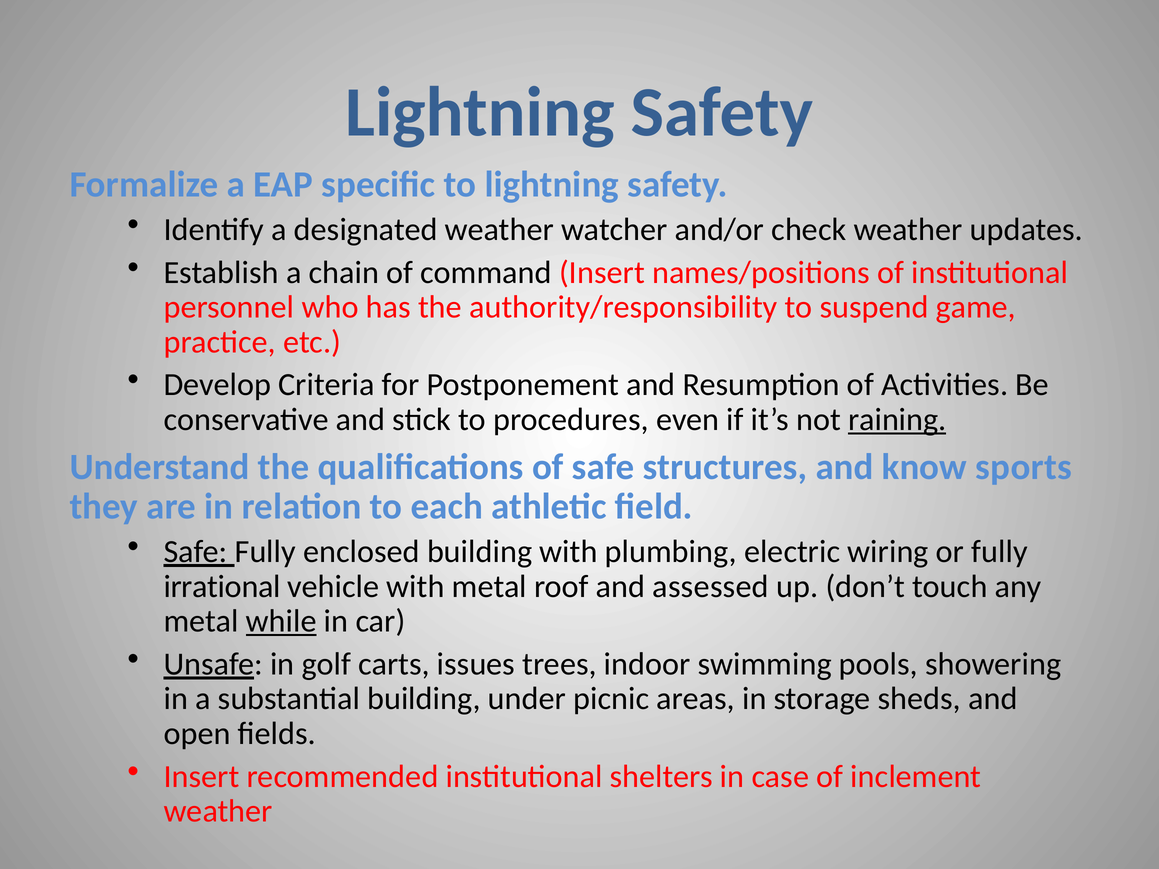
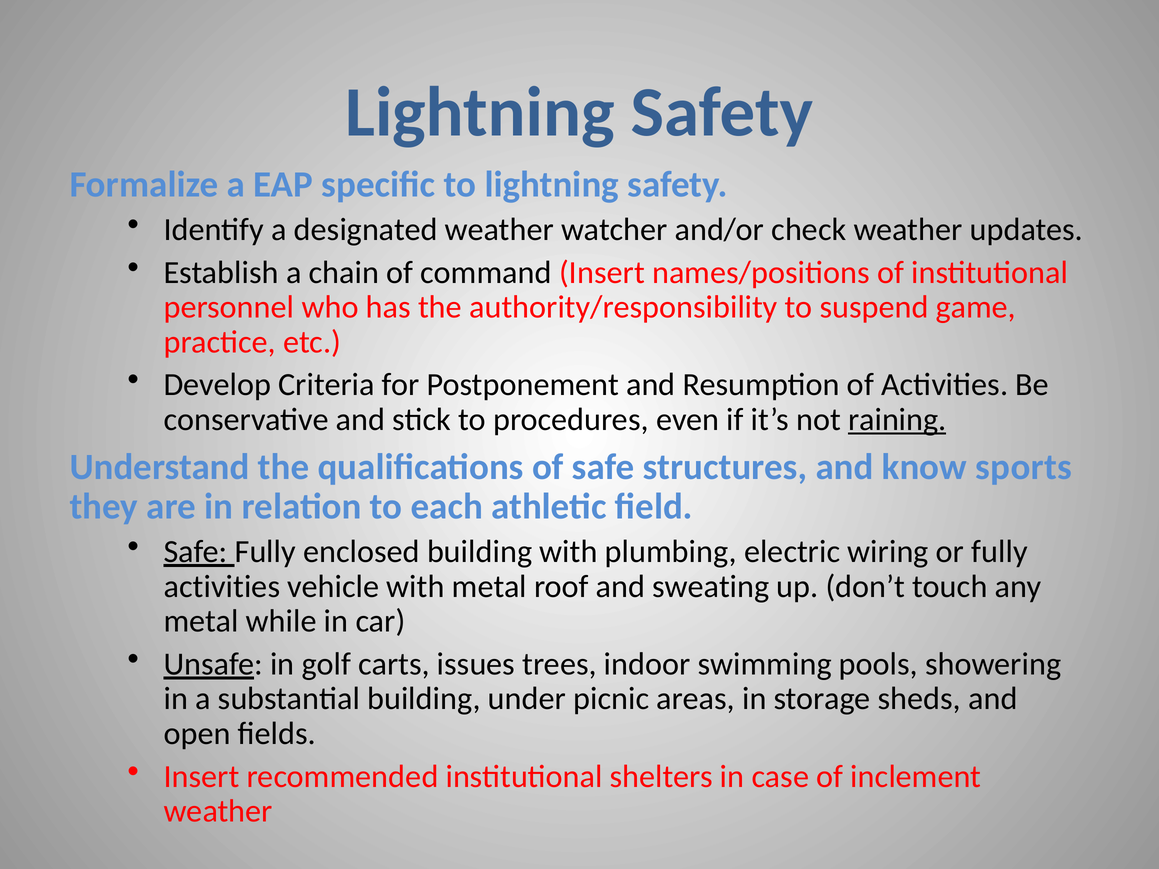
irrational: irrational -> activities (222, 587)
assessed: assessed -> sweating (711, 587)
while underline: present -> none (281, 621)
